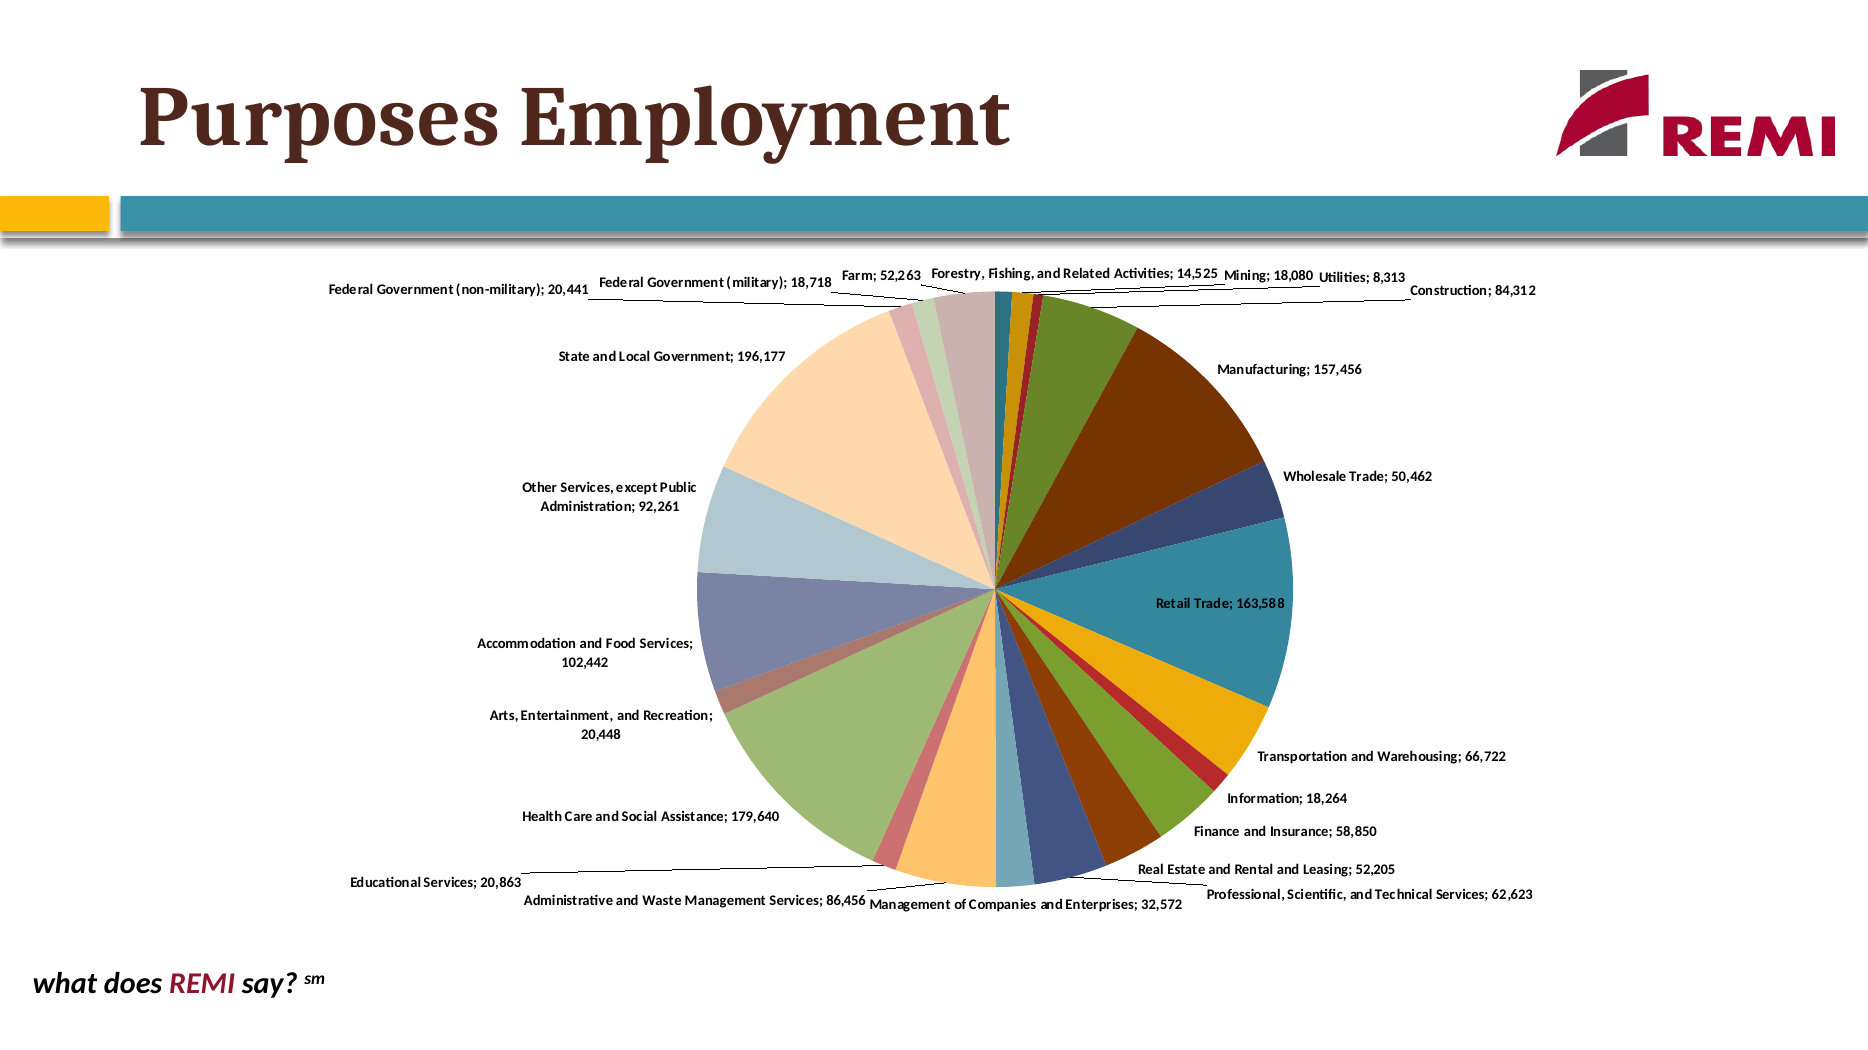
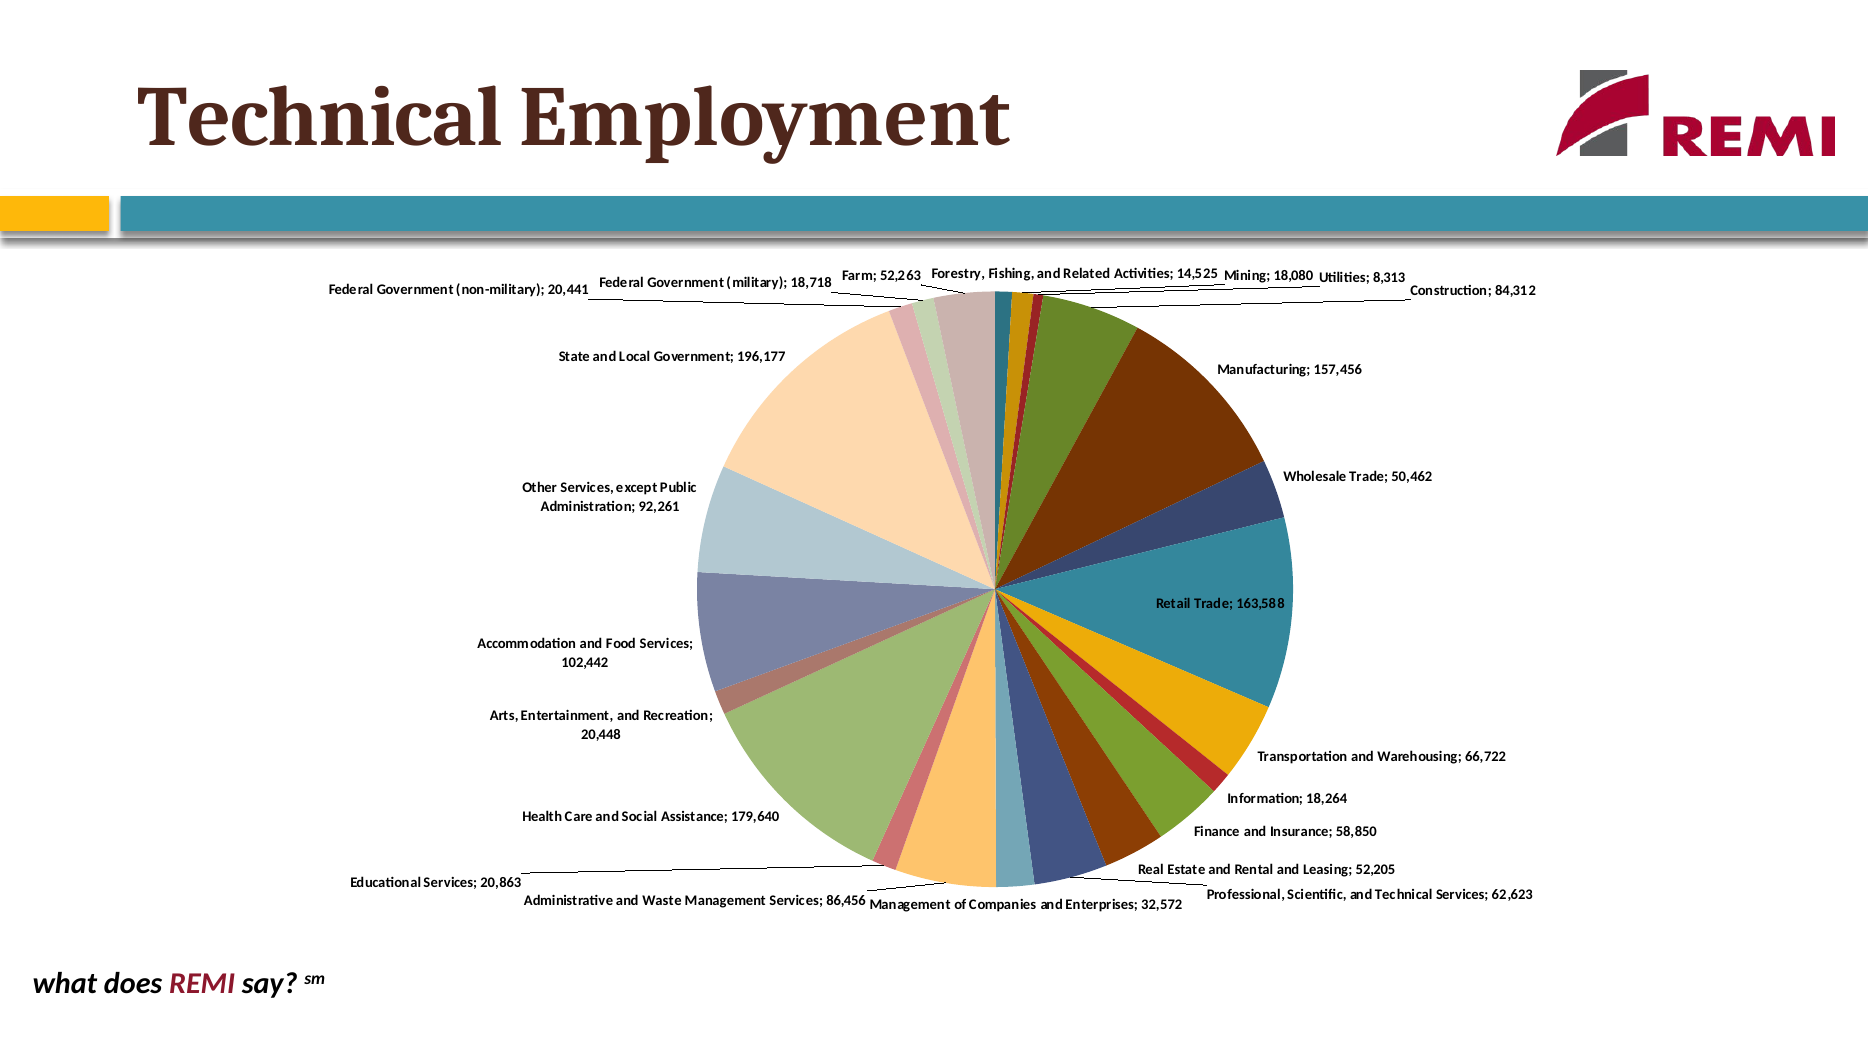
Purposes: Purposes -> Technical (320, 117)
